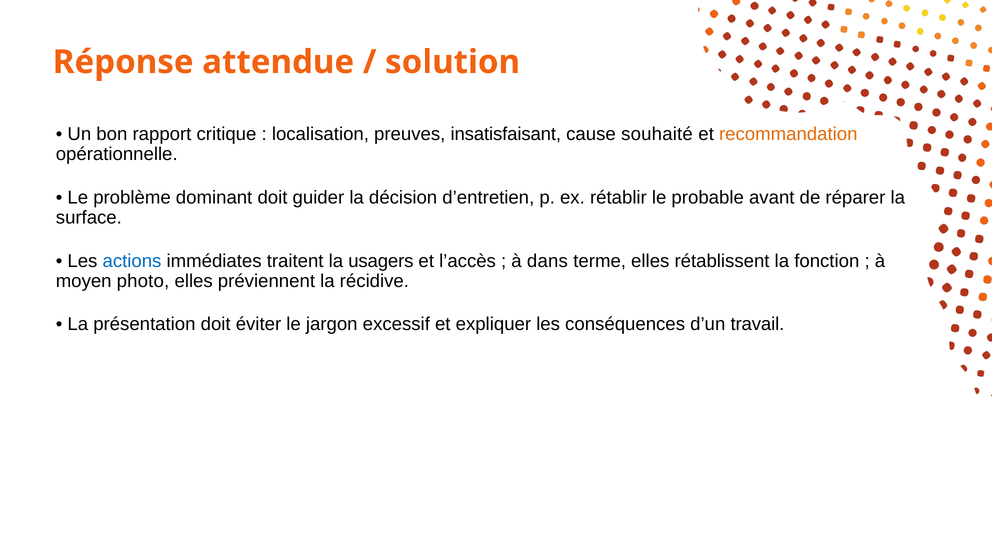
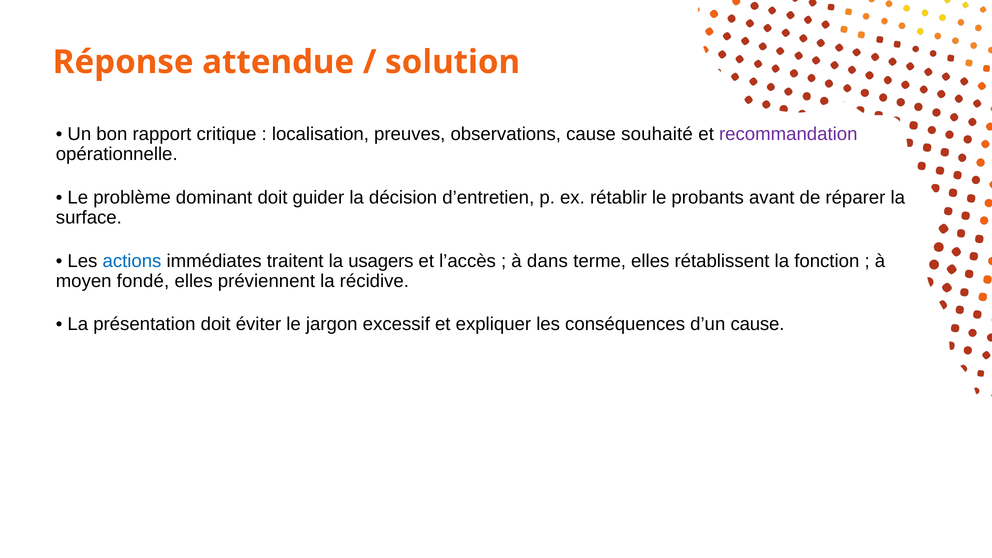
insatisfaisant: insatisfaisant -> observations (506, 134)
recommandation colour: orange -> purple (788, 134)
probable: probable -> probants (708, 197)
photo: photo -> fondé (143, 281)
d’un travail: travail -> cause (757, 324)
